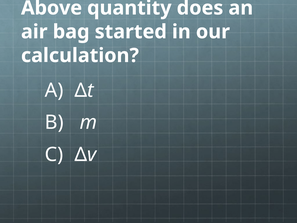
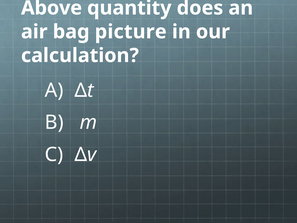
started: started -> picture (131, 32)
